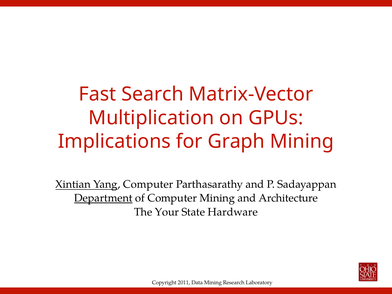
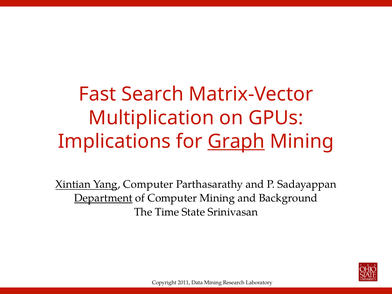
Graph underline: none -> present (236, 141)
Architecture: Architecture -> Background (288, 198)
Your: Your -> Time (167, 212)
Hardware: Hardware -> Srinivasan (233, 212)
